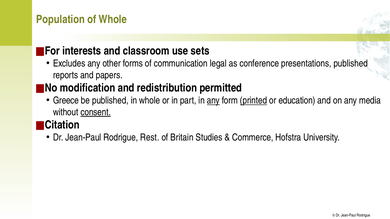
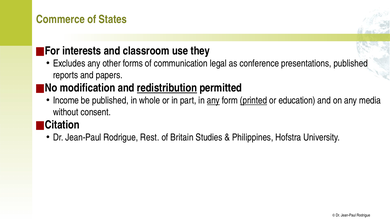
Population: Population -> Commerce (60, 19)
of Whole: Whole -> States (113, 19)
sets: sets -> they (200, 51)
redistribution underline: none -> present (167, 88)
Greece: Greece -> Income (66, 101)
consent underline: present -> none (96, 112)
Commerce: Commerce -> Philippines (253, 138)
